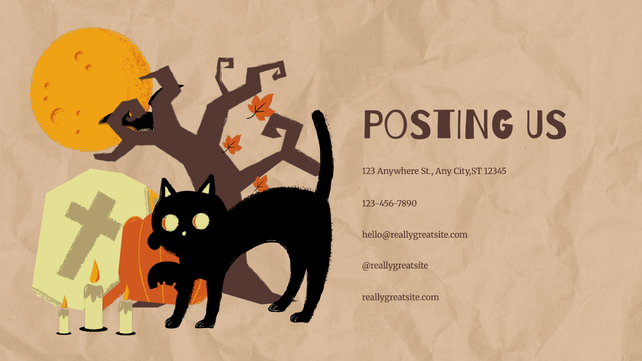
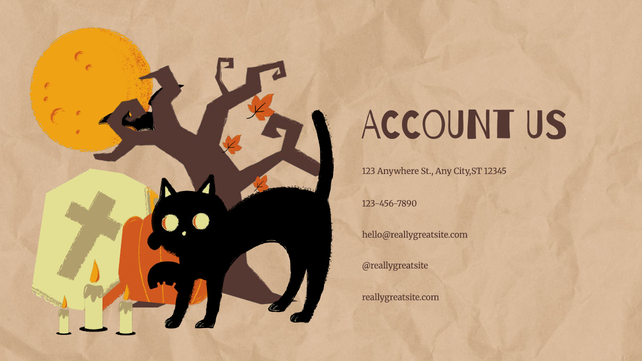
POSTING: POSTING -> ACCOUNT (439, 126)
